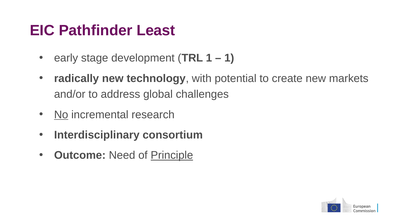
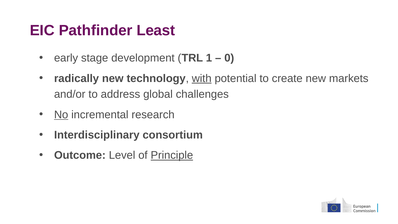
1: 1 -> 0 (229, 58)
with underline: none -> present (202, 78)
Need: Need -> Level (122, 155)
